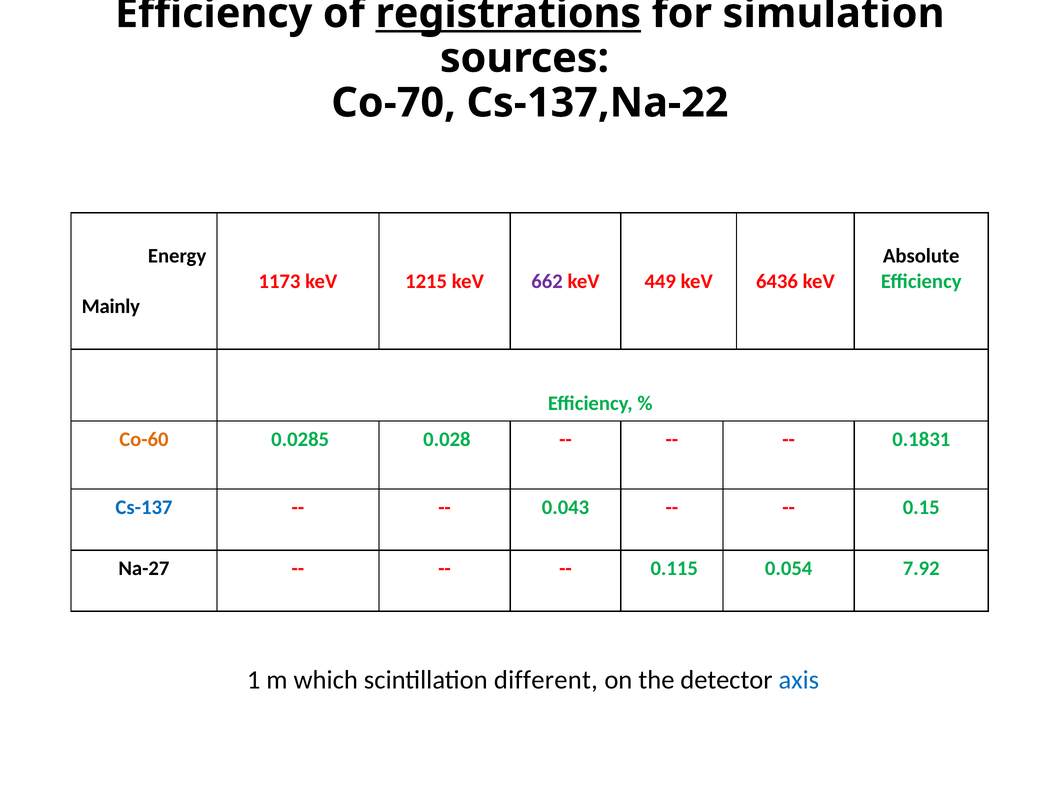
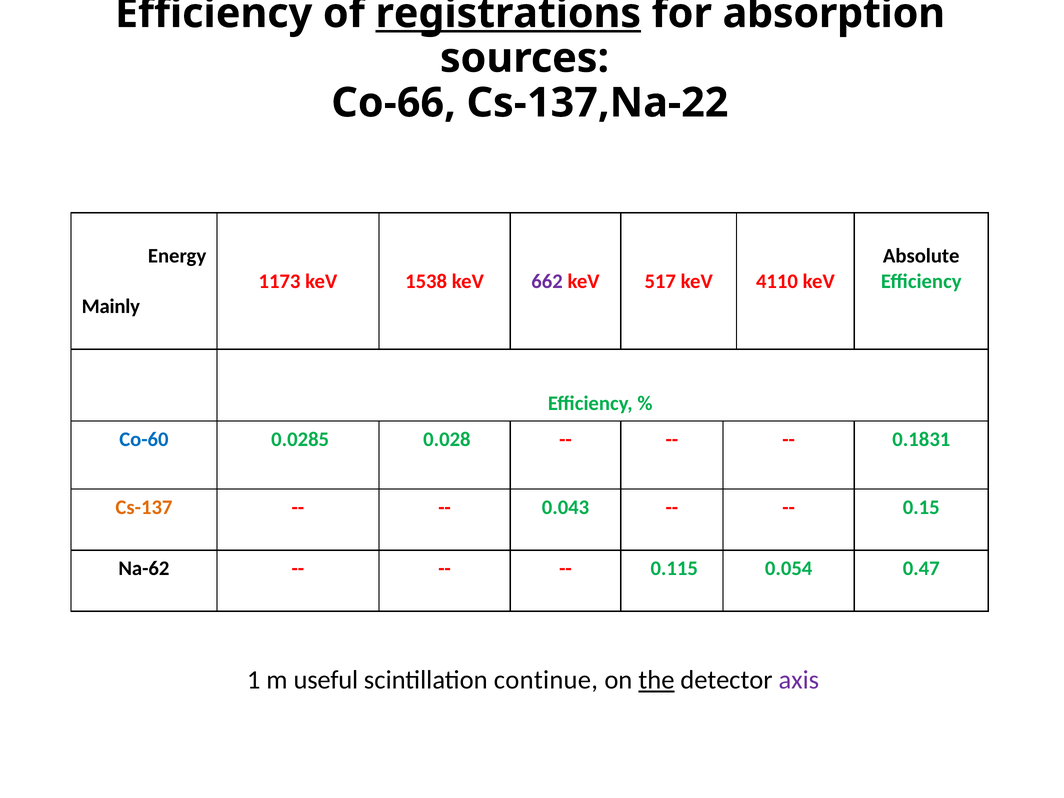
simulation: simulation -> absorption (834, 13)
Co-70: Co-70 -> Co-66 (394, 103)
1215: 1215 -> 1538 (426, 281)
449: 449 -> 517 (660, 281)
6436: 6436 -> 4110 (777, 281)
Co-60 colour: orange -> blue (144, 439)
Cs-137 colour: blue -> orange (144, 507)
Na-27: Na-27 -> Na-62 (144, 568)
7.92: 7.92 -> 0.47 (921, 568)
which: which -> useful (326, 680)
different: different -> continue (546, 680)
the underline: none -> present (656, 680)
axis colour: blue -> purple (799, 680)
